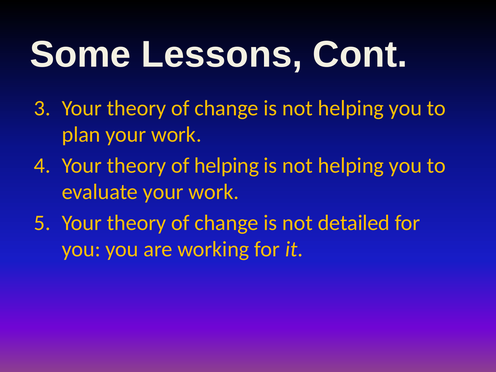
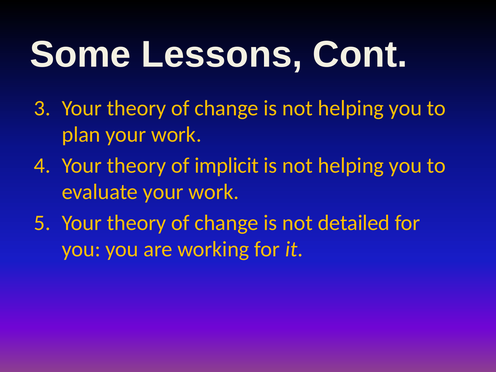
of helping: helping -> implicit (227, 166)
